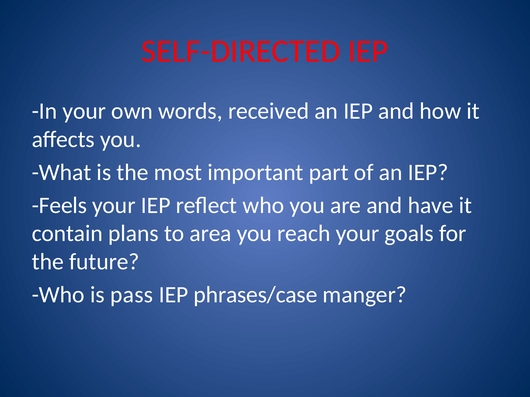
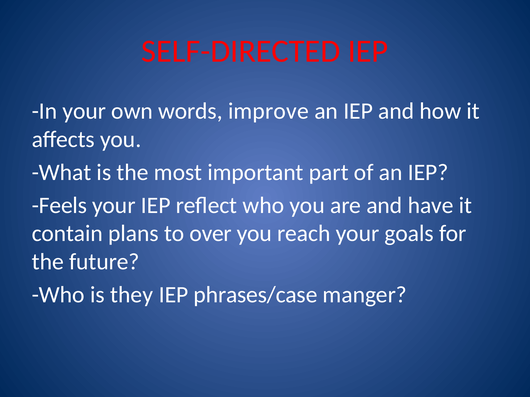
received: received -> improve (268, 111)
area: area -> over (211, 234)
pass: pass -> they (132, 295)
